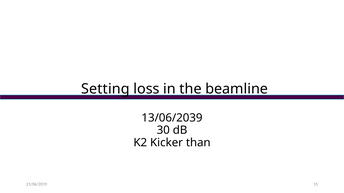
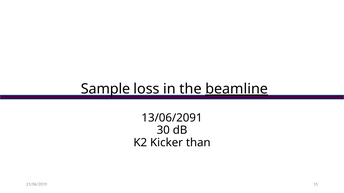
Setting: Setting -> Sample (106, 89)
beamline underline: none -> present (237, 89)
13/06/2039: 13/06/2039 -> 13/06/2091 (172, 118)
